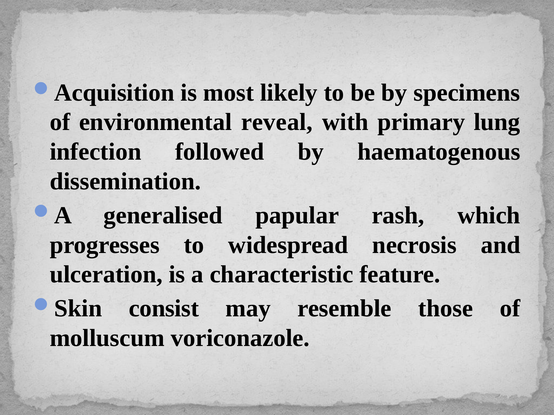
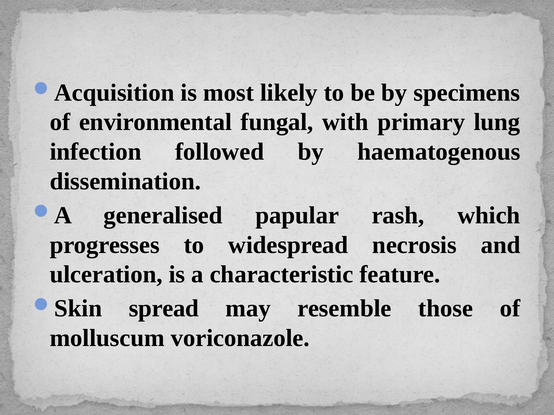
reveal: reveal -> fungal (277, 122)
consist: consist -> spread (164, 309)
